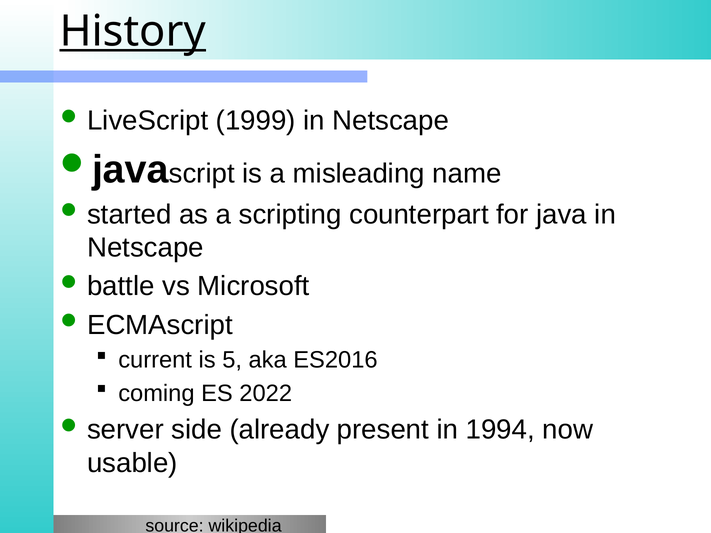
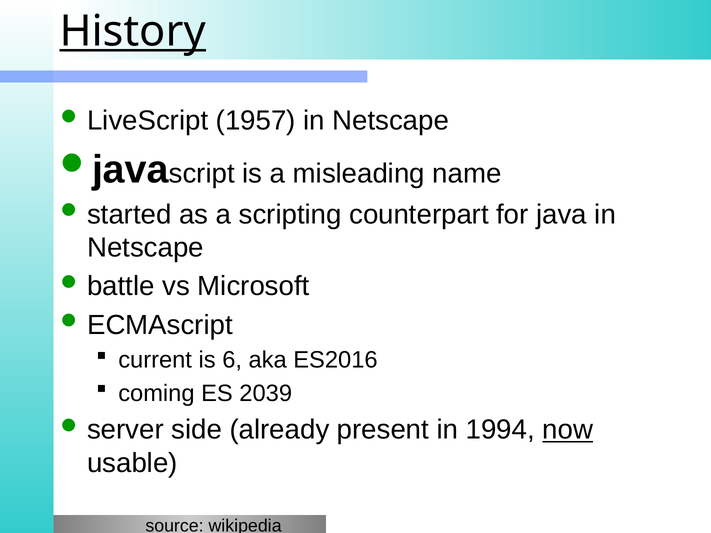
1999: 1999 -> 1957 (256, 121)
5: 5 -> 6 (232, 360)
2022: 2022 -> 2039 (266, 393)
now underline: none -> present (568, 430)
